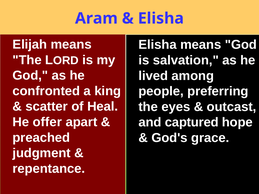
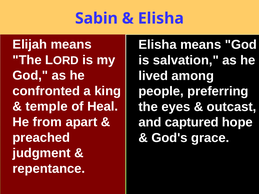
Aram: Aram -> Sabin (96, 18)
scatter: scatter -> temple (47, 107)
offer: offer -> from (47, 122)
